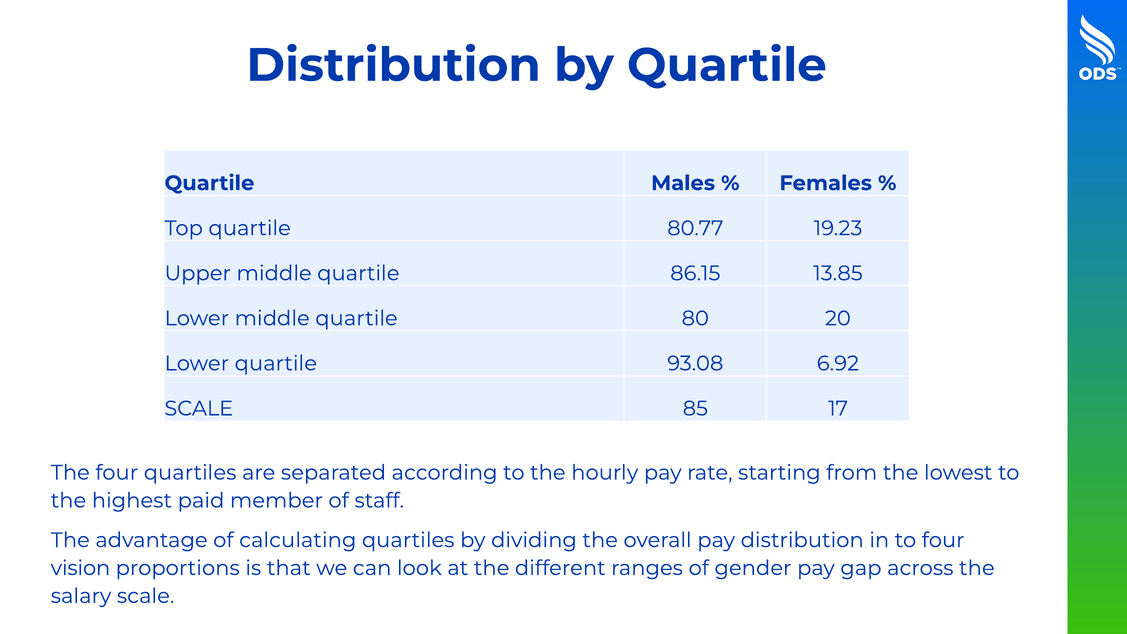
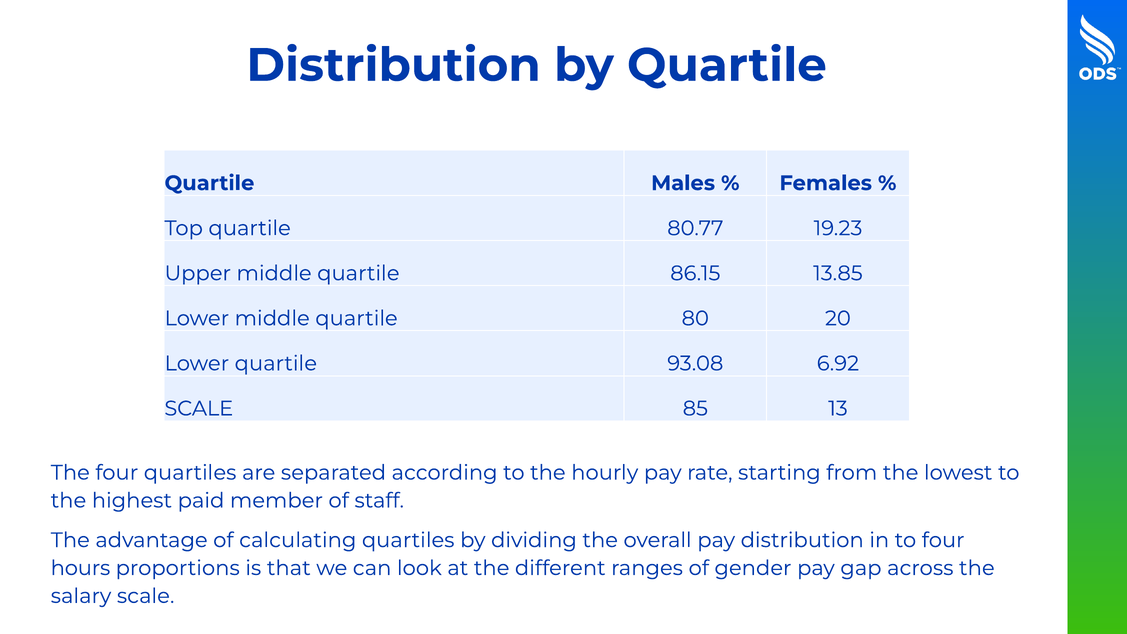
17: 17 -> 13 (838, 408)
vision: vision -> hours (80, 568)
